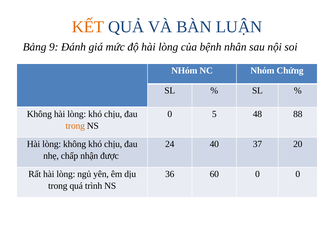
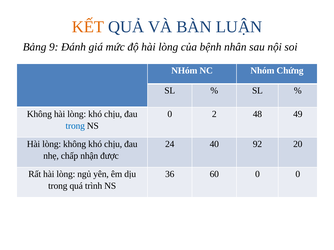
5: 5 -> 2 (214, 114)
88: 88 -> 49 (298, 114)
trong colour: orange -> blue (75, 126)
37: 37 -> 92 (257, 144)
